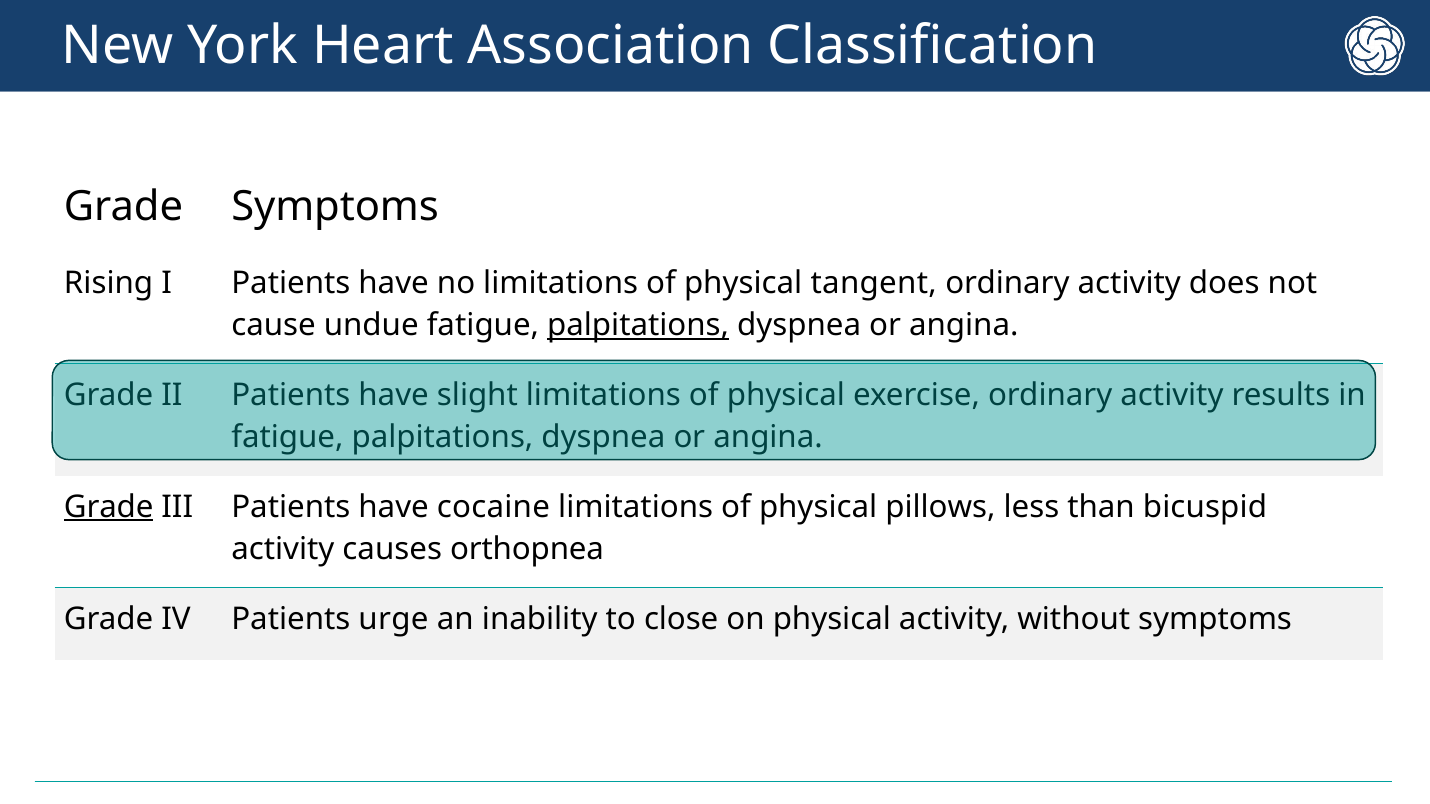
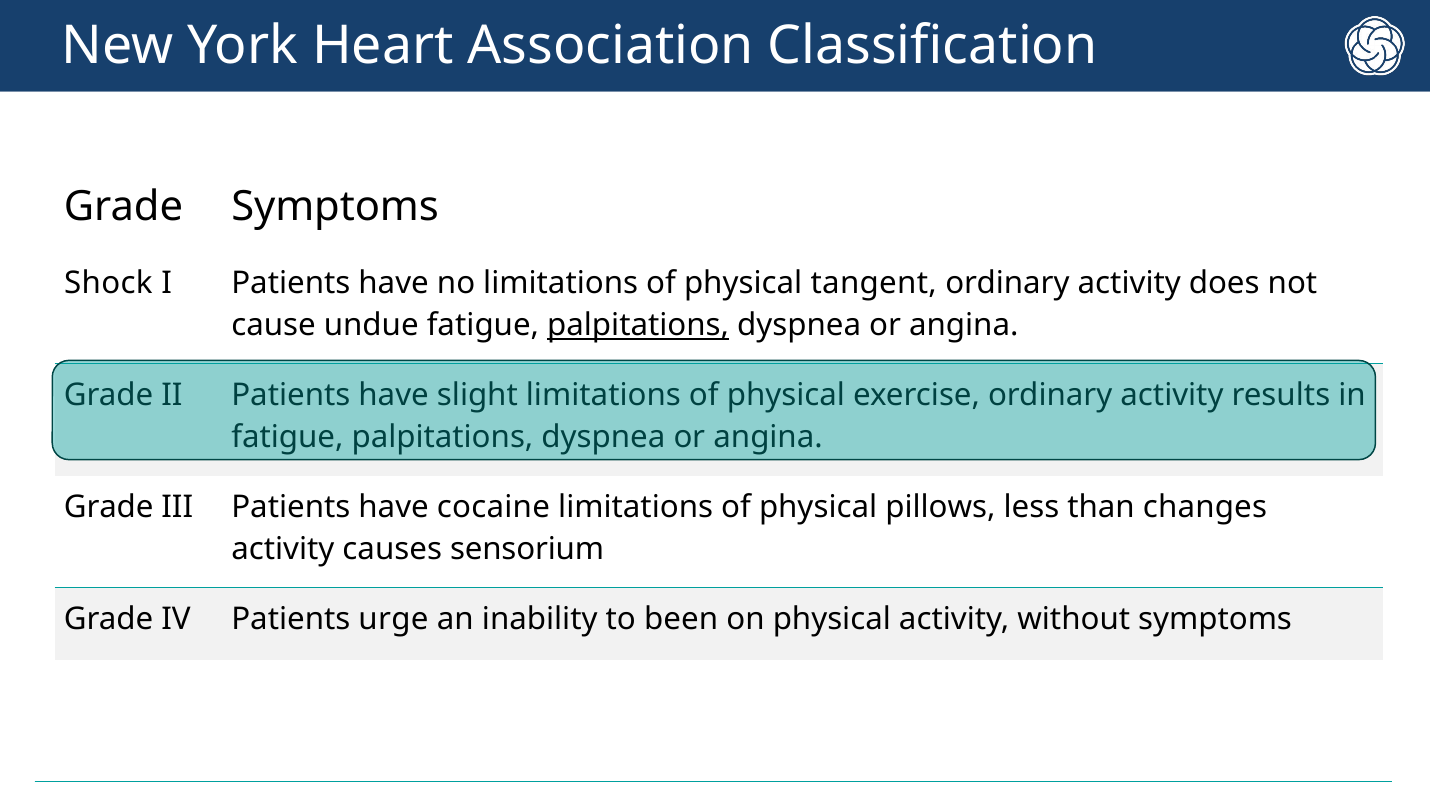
Rising: Rising -> Shock (108, 283)
Grade underline: present -> none (109, 507)
bicuspid: bicuspid -> changes (1205, 507)
orthopnea: orthopnea -> sensorium (527, 550)
close: close -> been (681, 619)
